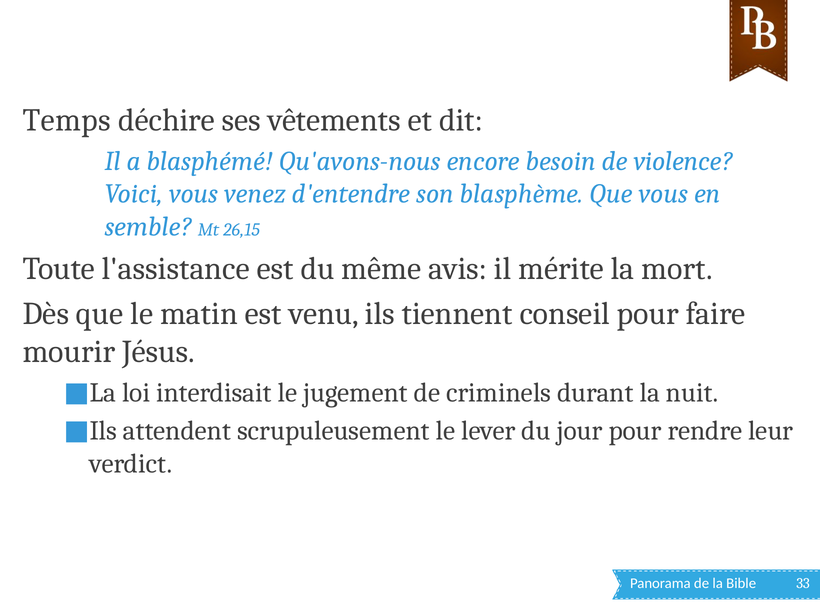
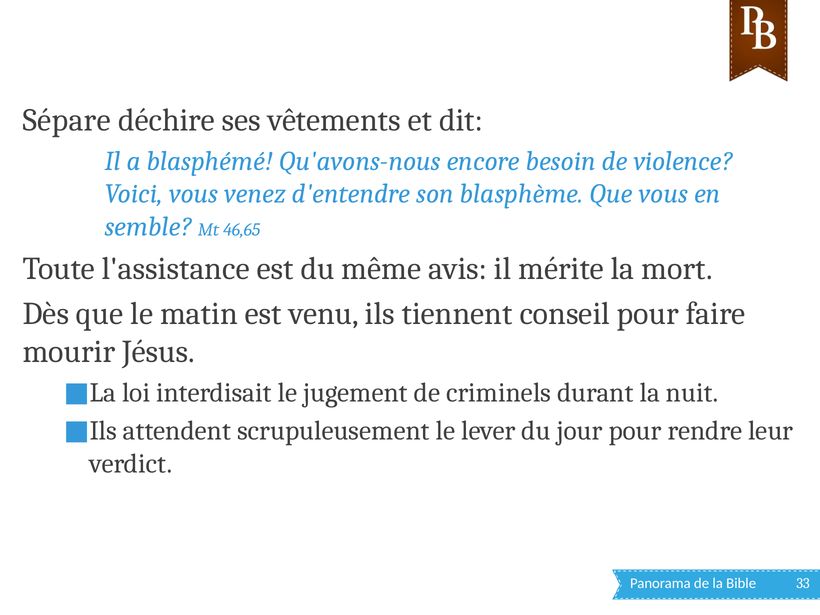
Temps: Temps -> Sépare (67, 120)
26,15: 26,15 -> 46,65 (242, 230)
